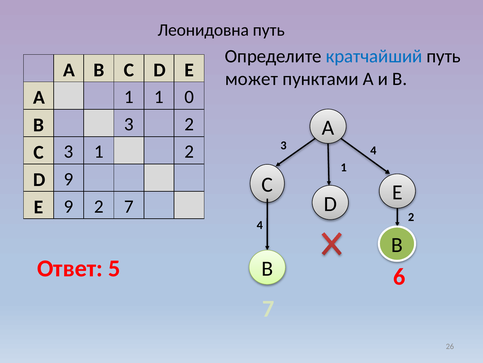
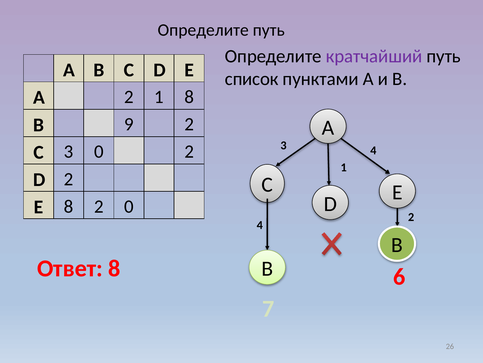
Леонидовна: Леонидовна -> Определите (203, 30)
кратчайший colour: blue -> purple (374, 56)
может: может -> список (252, 79)
A 1: 1 -> 2 (129, 97)
1 0: 0 -> 8 (189, 97)
3: 3 -> 9 (129, 124)
3 1: 1 -> 0 (99, 151)
D 9: 9 -> 2 (69, 179)
E 9: 9 -> 8 (69, 206)
7: 7 -> 0 (129, 206)
Ответ 5: 5 -> 8 (114, 268)
